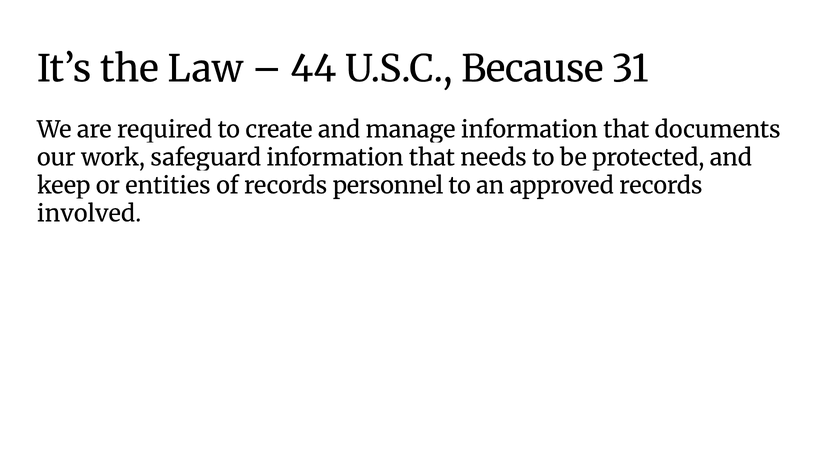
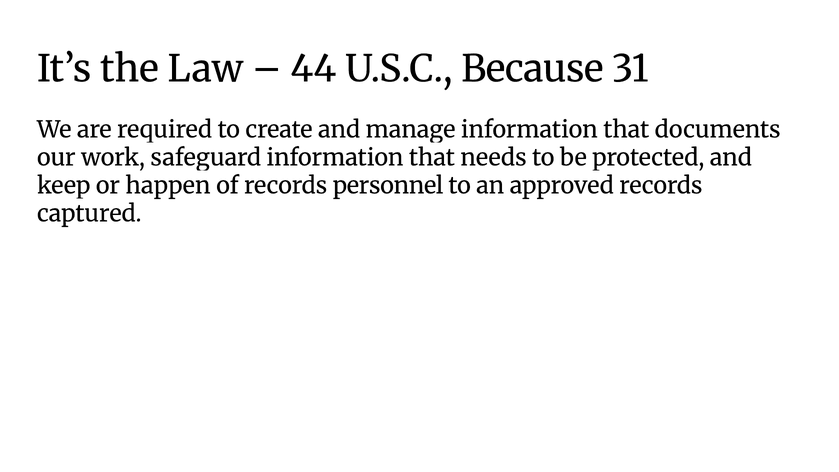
entities: entities -> happen (168, 186)
involved: involved -> captured (89, 214)
